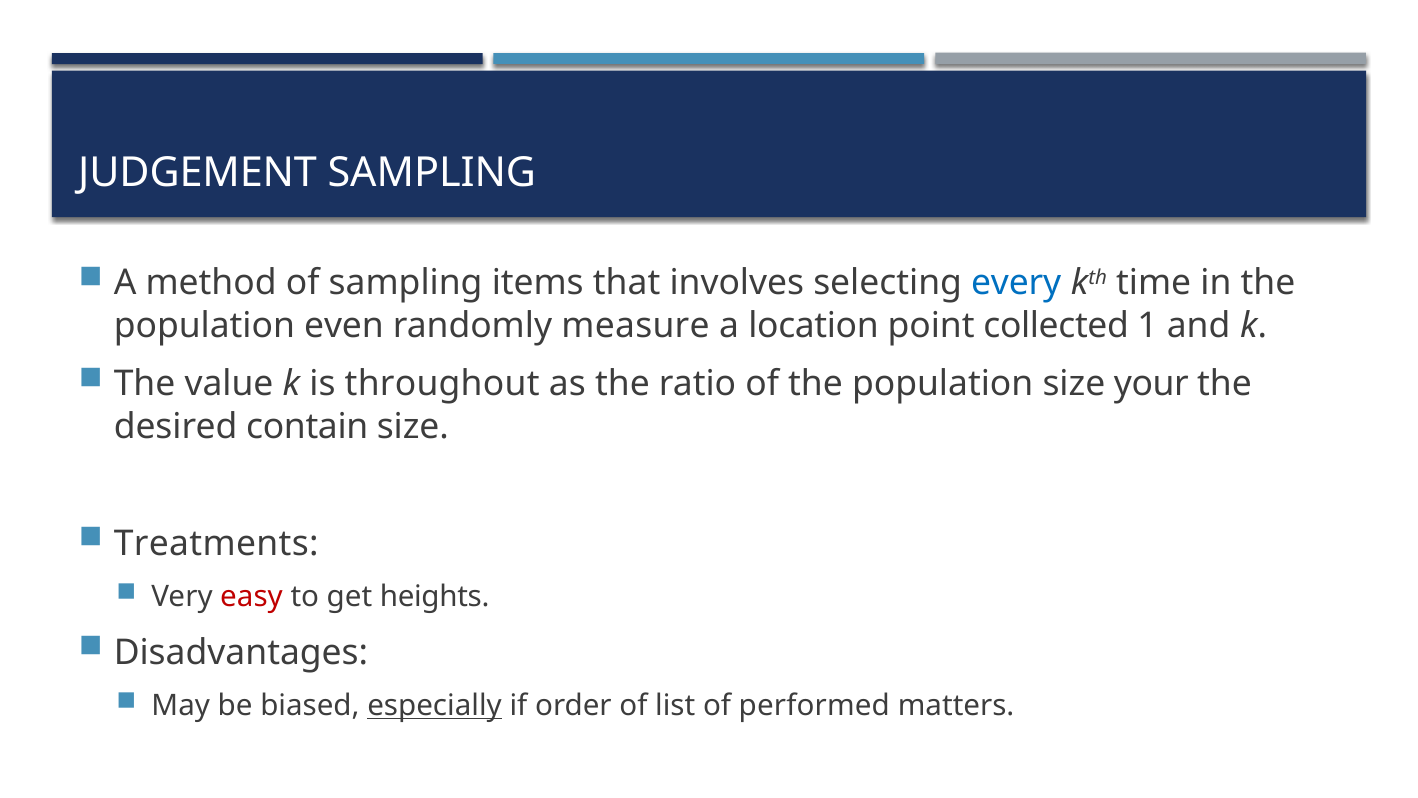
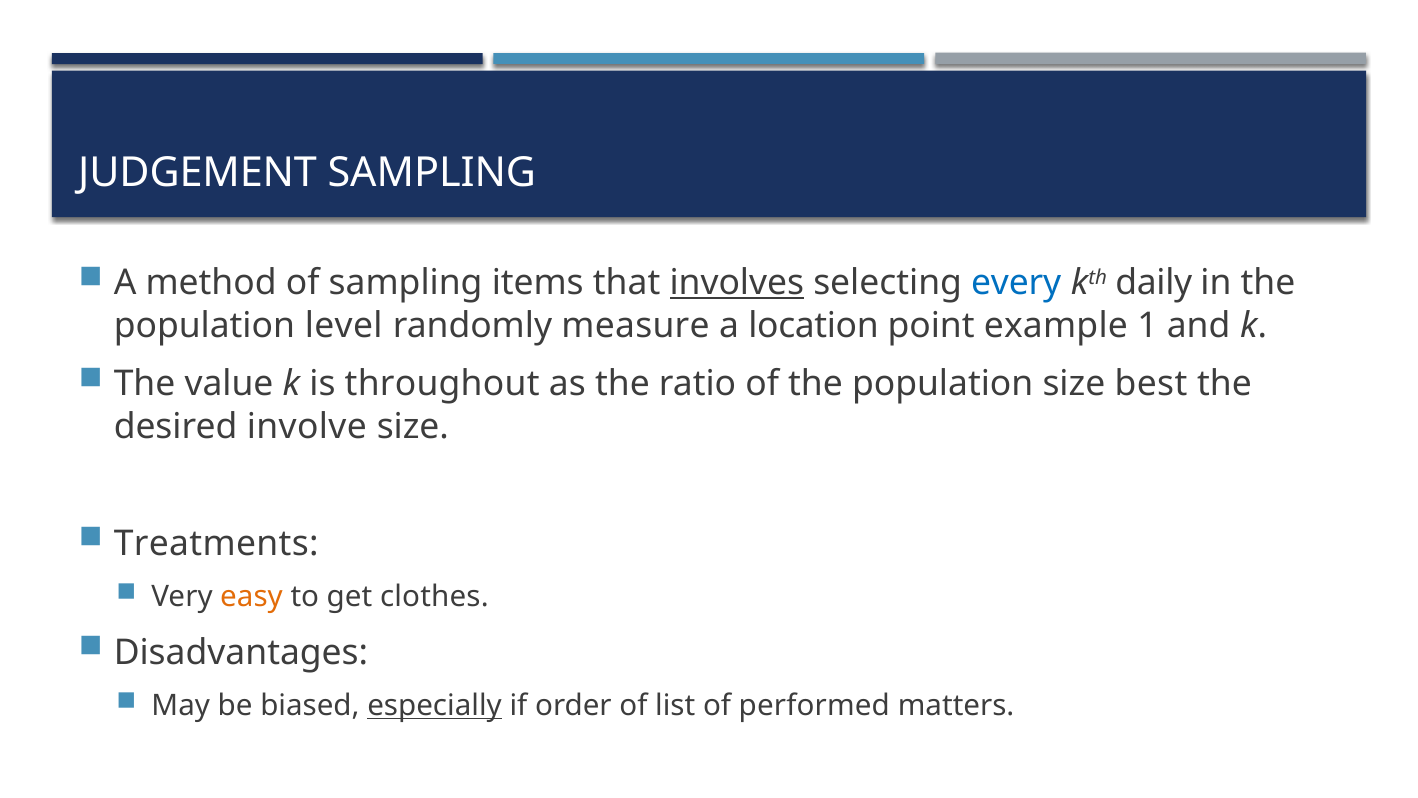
involves underline: none -> present (737, 283)
time: time -> daily (1154, 283)
even: even -> level (344, 325)
collected: collected -> example (1056, 325)
your: your -> best (1151, 384)
contain: contain -> involve (307, 426)
easy colour: red -> orange (251, 597)
heights: heights -> clothes (434, 597)
